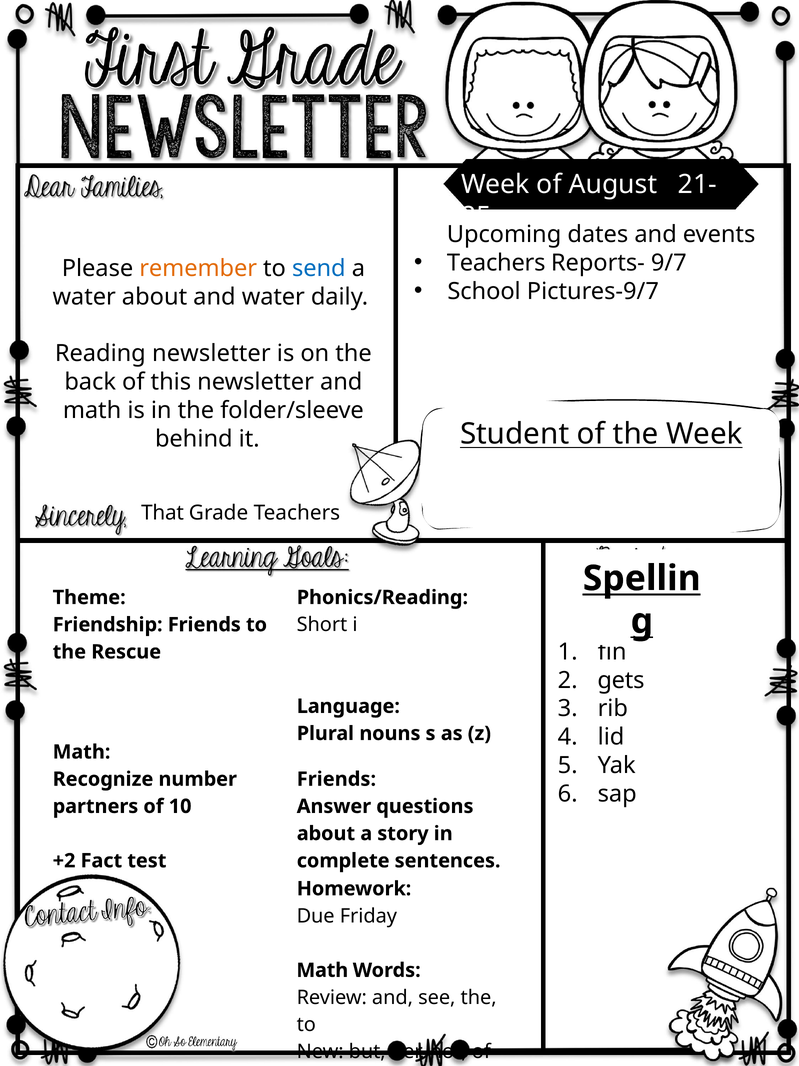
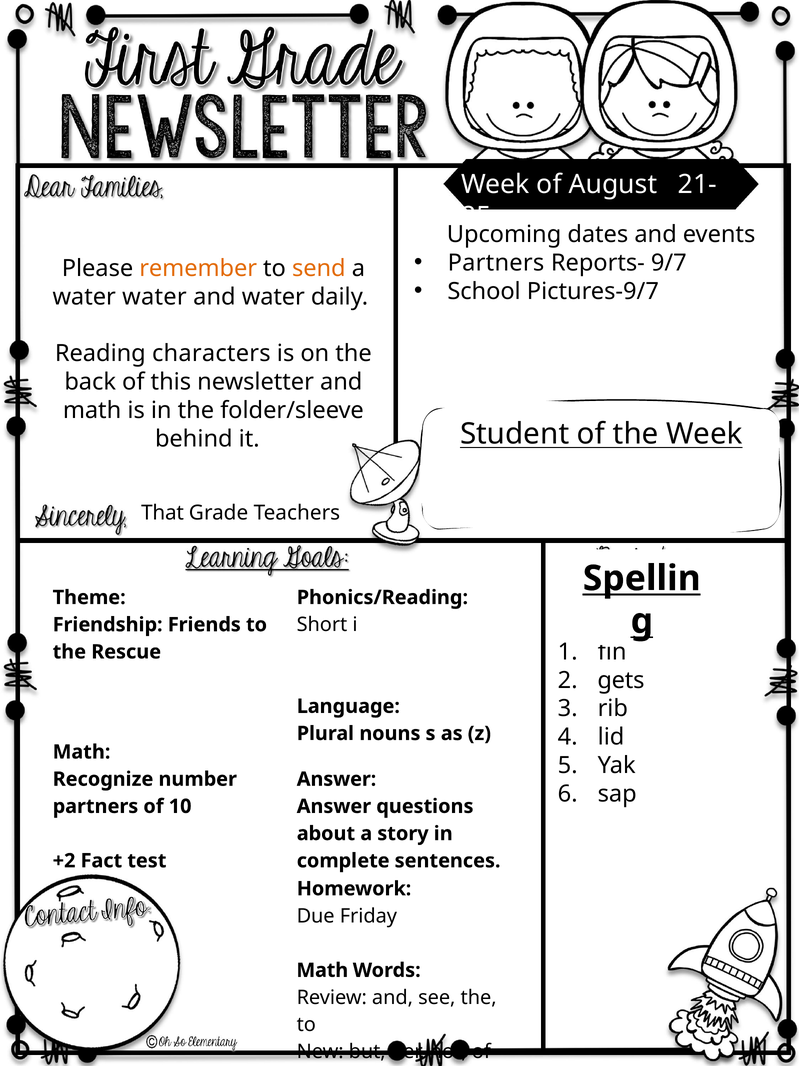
Teachers: Teachers -> Partners (496, 263)
send colour: blue -> orange (319, 268)
water about: about -> water (154, 297)
Reading newsletter: newsletter -> characters (211, 353)
Friends: Friends -> Answer (337, 779)
